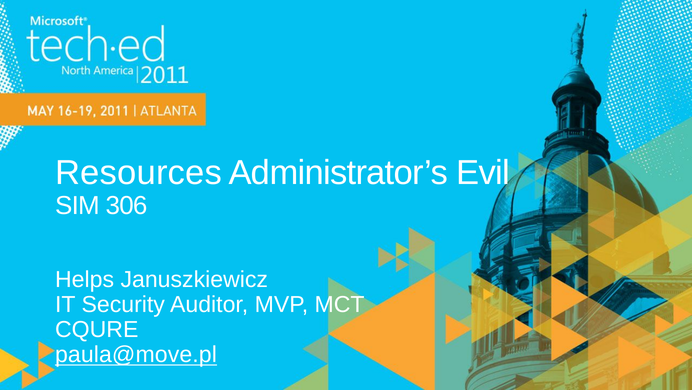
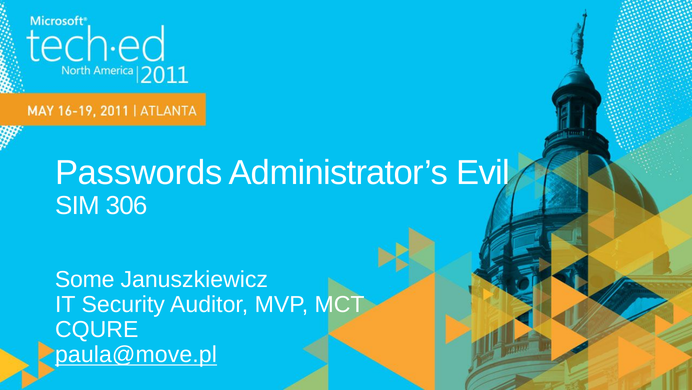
Resources: Resources -> Passwords (139, 172)
Helps: Helps -> Some (85, 279)
